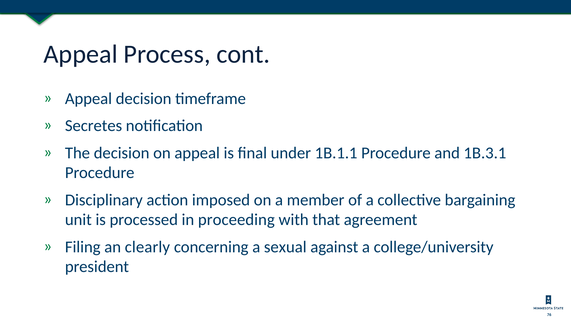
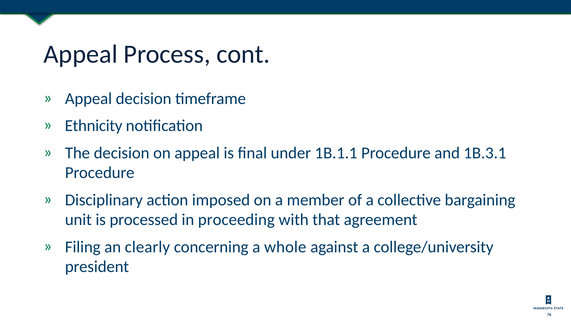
Secretes: Secretes -> Ethnicity (94, 126)
sexual: sexual -> whole (285, 247)
